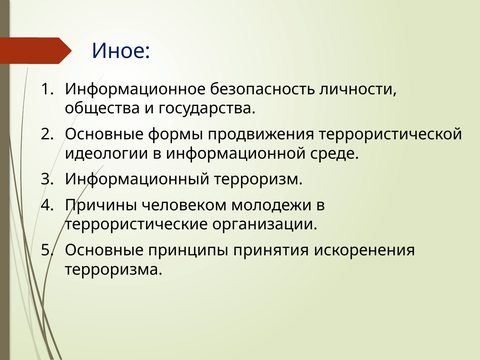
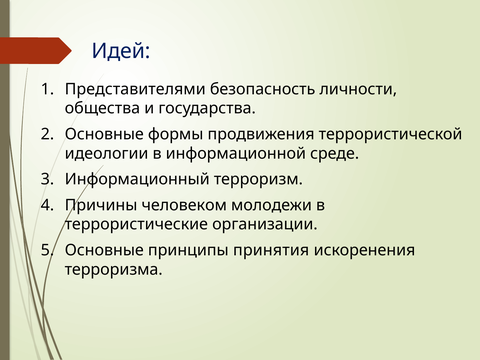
Иное: Иное -> Идей (121, 51)
Информационное: Информационное -> Представителями (135, 89)
